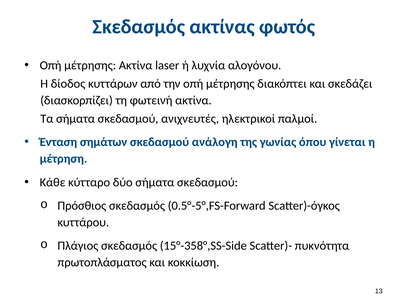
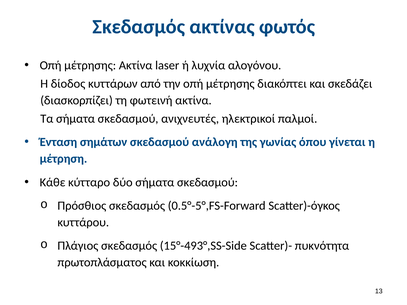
15°-358°,SS-Side: 15°-358°,SS-Side -> 15°-493°,SS-Side (203, 246)
